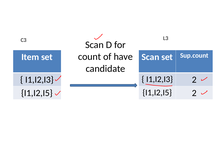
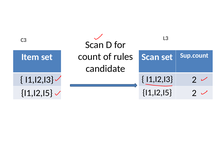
have: have -> rules (123, 57)
